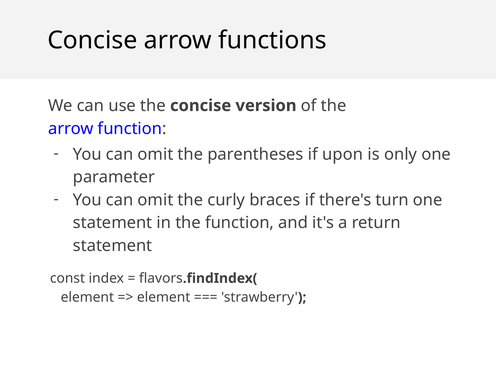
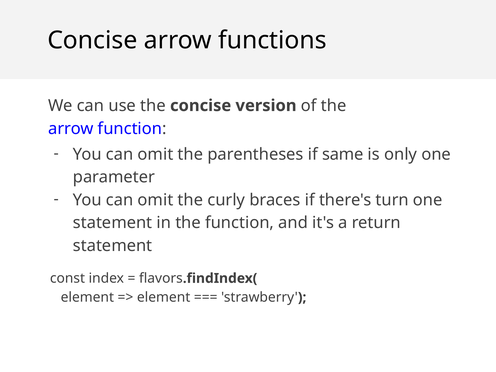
upon: upon -> same (343, 154)
